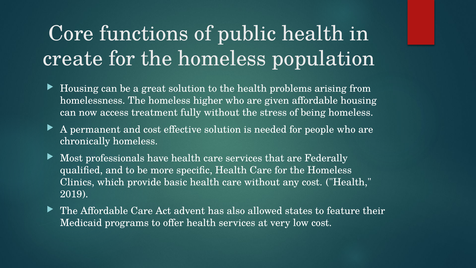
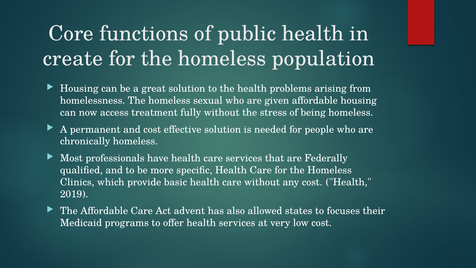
higher: higher -> sexual (208, 101)
feature: feature -> focuses (343, 211)
